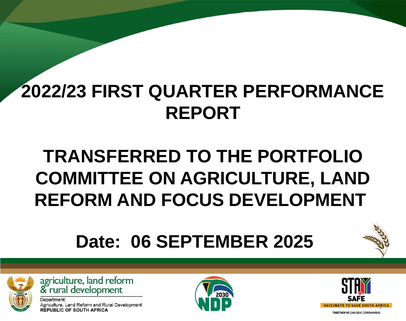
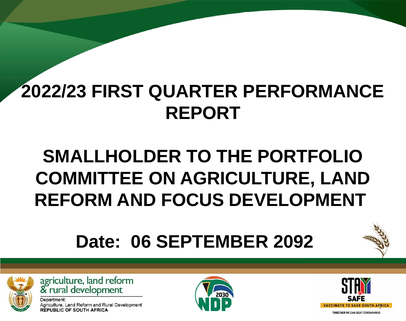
TRANSFERRED: TRANSFERRED -> SMALLHOLDER (112, 156)
2025: 2025 -> 2092 (293, 242)
